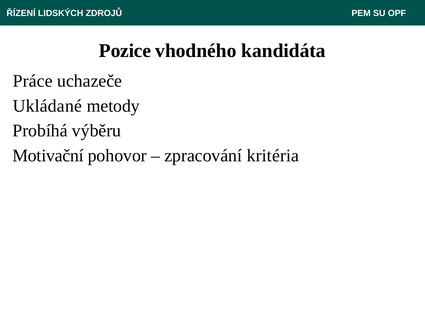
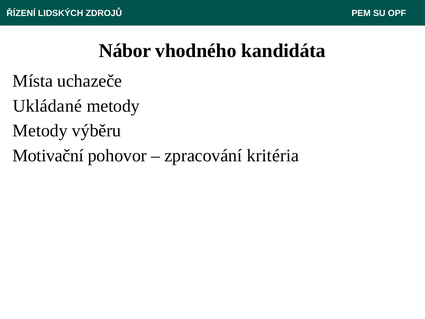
Pozice: Pozice -> Nábor (125, 51)
Práce: Práce -> Místa (33, 81)
Probíhá: Probíhá -> Metody (40, 131)
